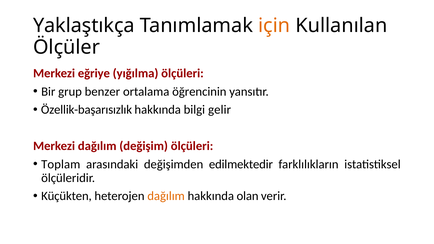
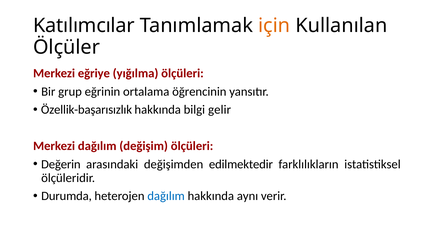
Yaklaştıkça: Yaklaştıkça -> Katılımcılar (84, 26)
benzer: benzer -> eğrinin (102, 92)
Toplam: Toplam -> Değerin (61, 164)
Küçükten: Küçükten -> Durumda (66, 196)
dağılım colour: orange -> blue (166, 196)
olan: olan -> aynı (247, 196)
